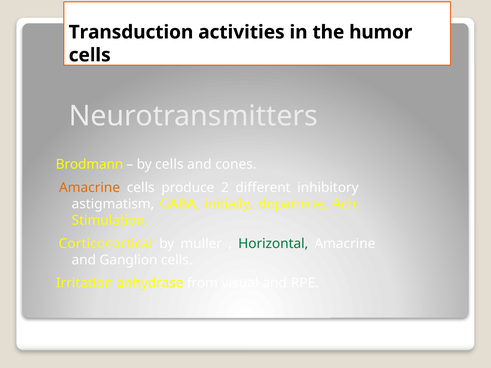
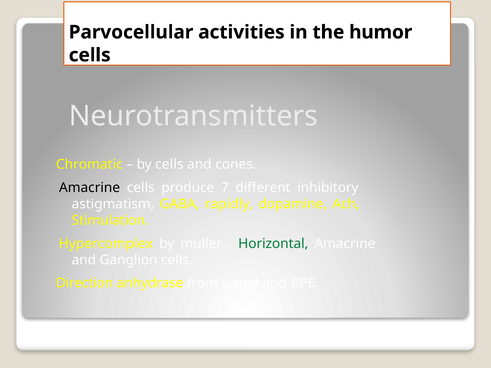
Transduction: Transduction -> Parvocellular (131, 32)
Brodmann: Brodmann -> Chromatic (89, 164)
Amacrine colour: orange -> black (90, 188)
2: 2 -> 7 (225, 188)
initially: initially -> rapidly (229, 204)
Corticocortical: Corticocortical -> Hypercomplex (106, 244)
Irritation: Irritation -> Direction (85, 283)
